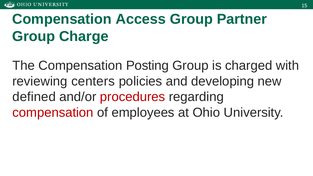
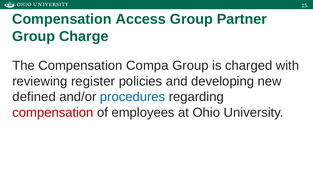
Posting: Posting -> Compa (147, 66)
centers: centers -> register (93, 81)
procedures colour: red -> blue (133, 97)
